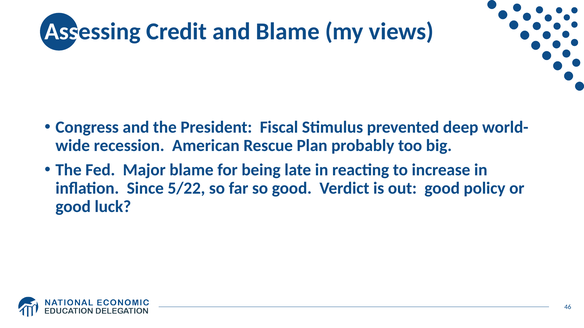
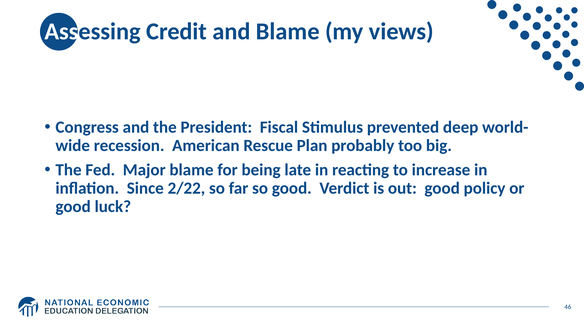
5/22: 5/22 -> 2/22 (186, 189)
